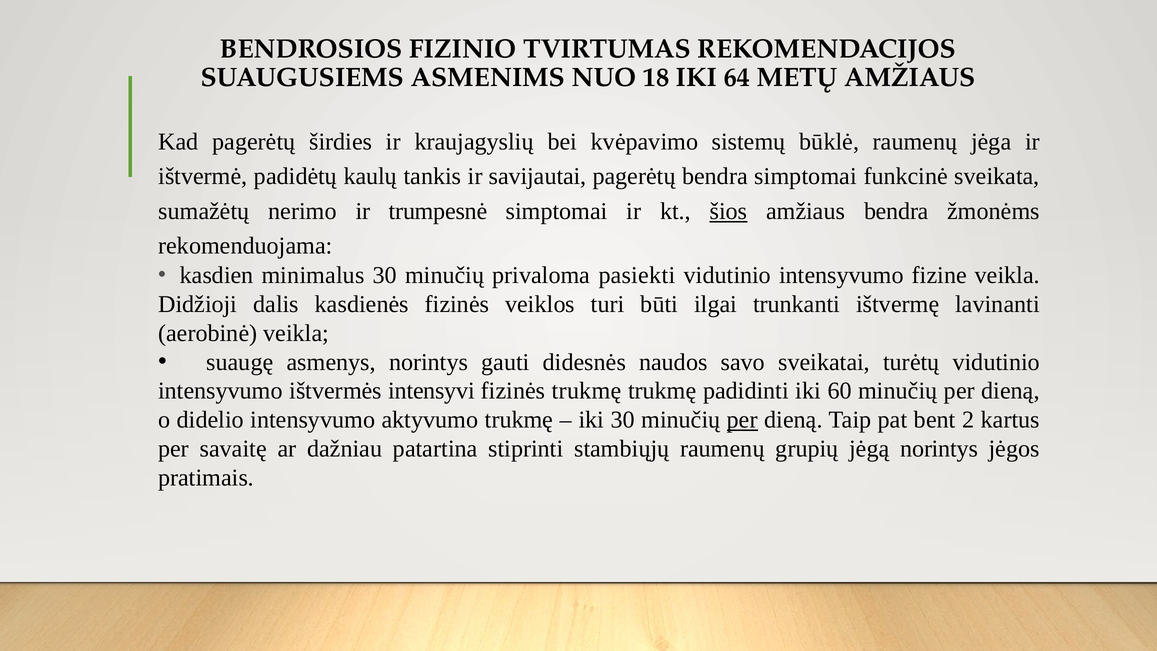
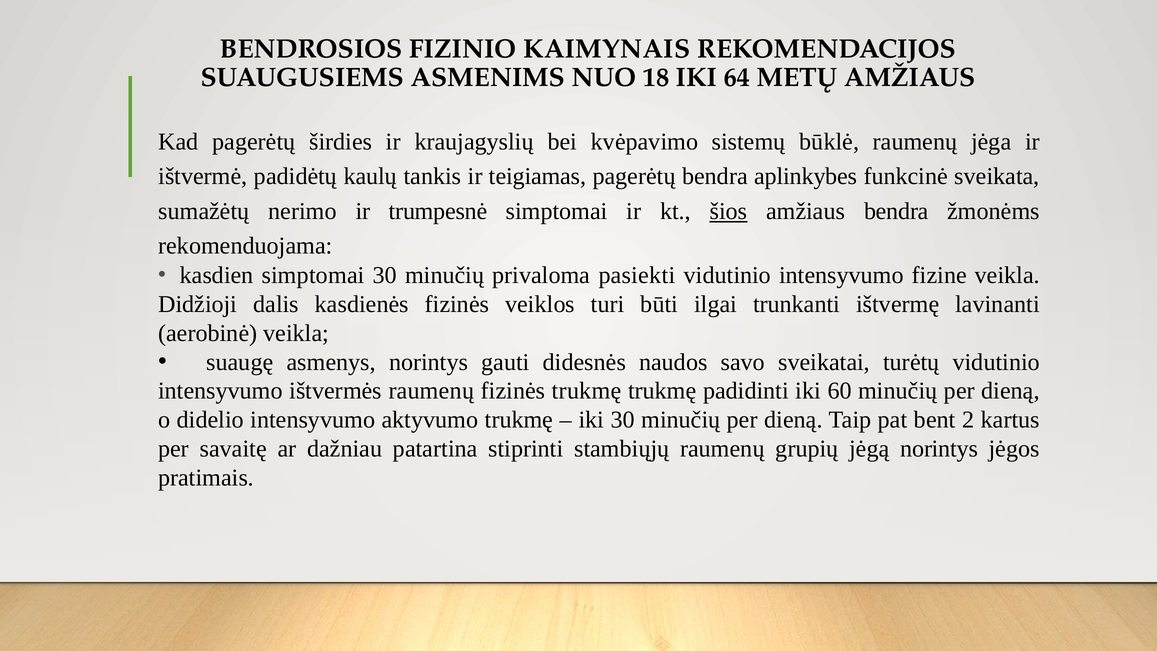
TVIRTUMAS: TVIRTUMAS -> KAIMYNAIS (607, 49)
savijautai: savijautai -> teigiamas (538, 176)
bendra simptomai: simptomai -> aplinkybes (806, 176)
kasdien minimalus: minimalus -> simptomai (313, 275)
ištvermės intensyvi: intensyvi -> raumenų (431, 391)
per underline: present -> none (742, 420)
